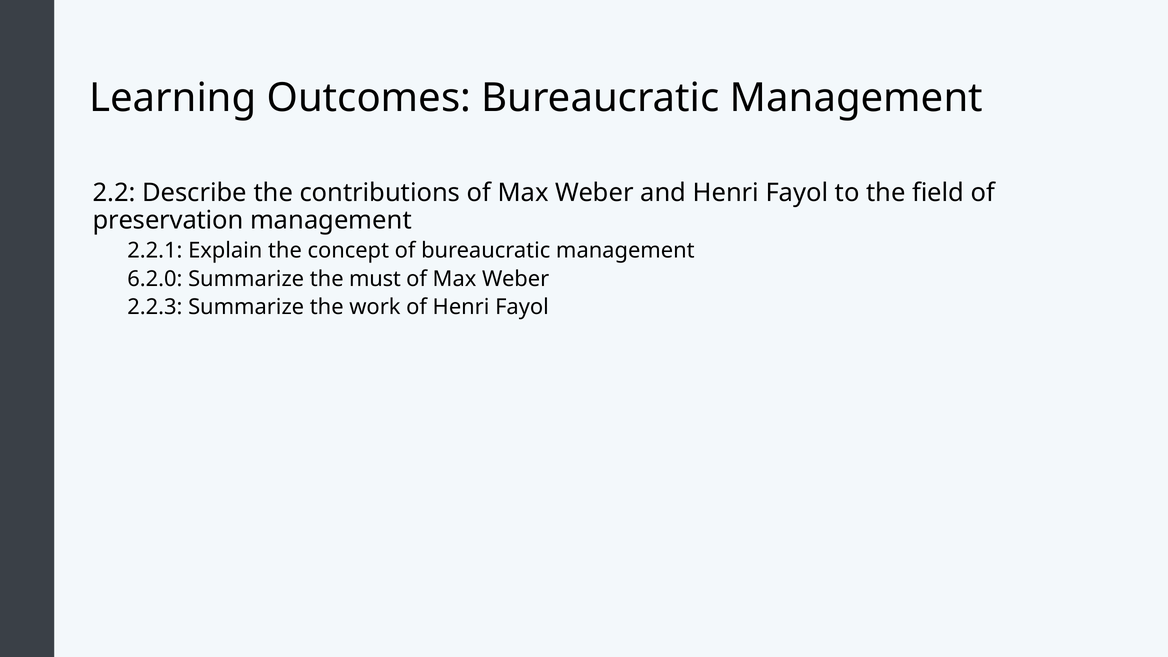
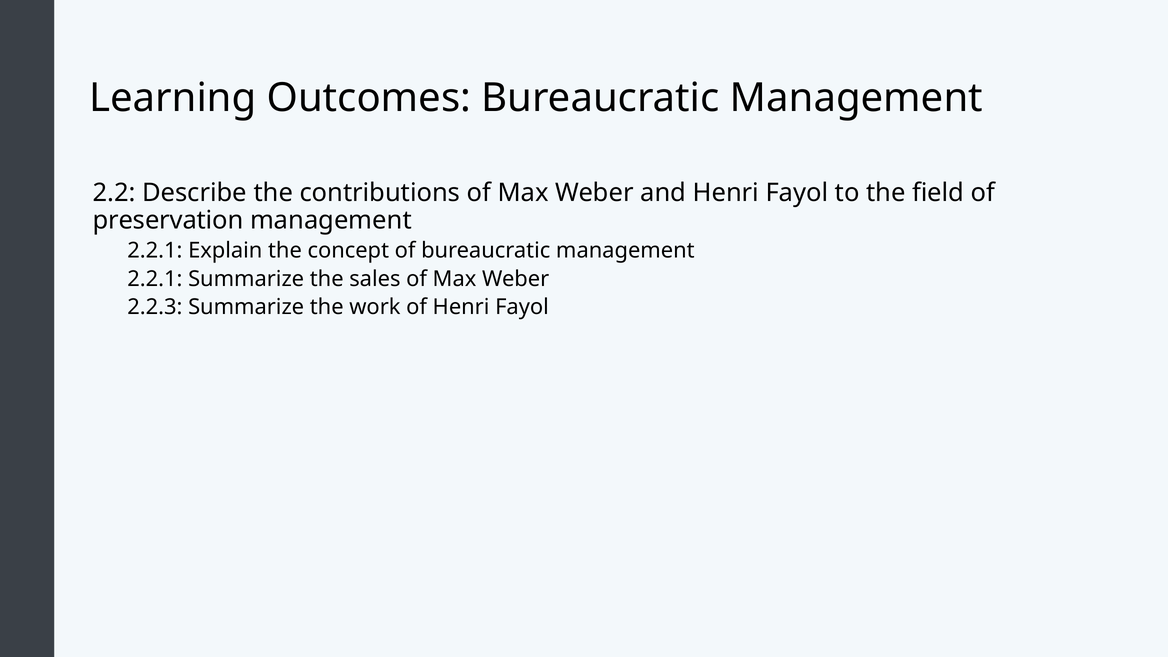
6.2.0: 6.2.0 -> 2.2.1 (155, 279)
must: must -> sales (375, 279)
